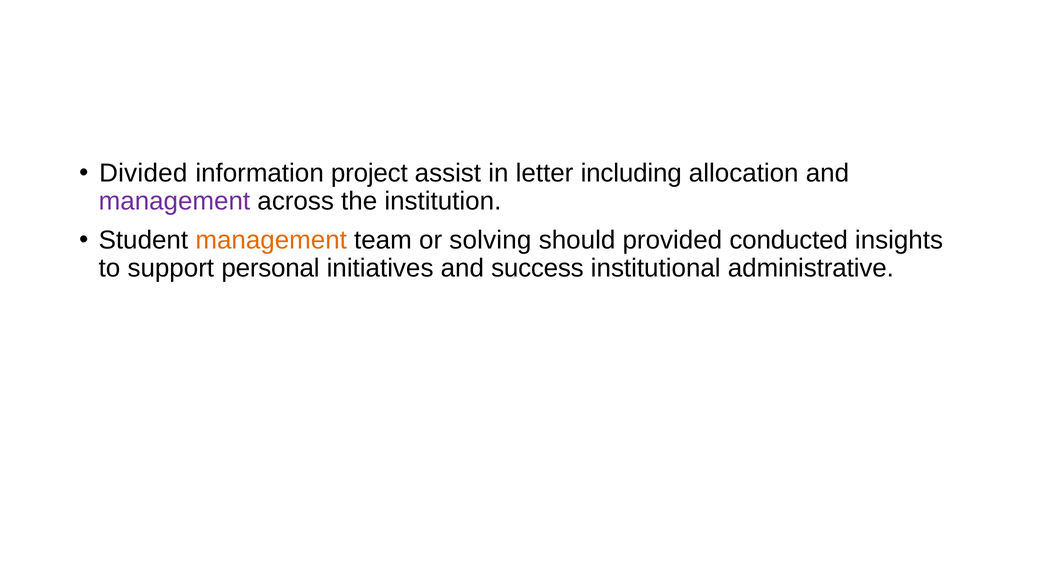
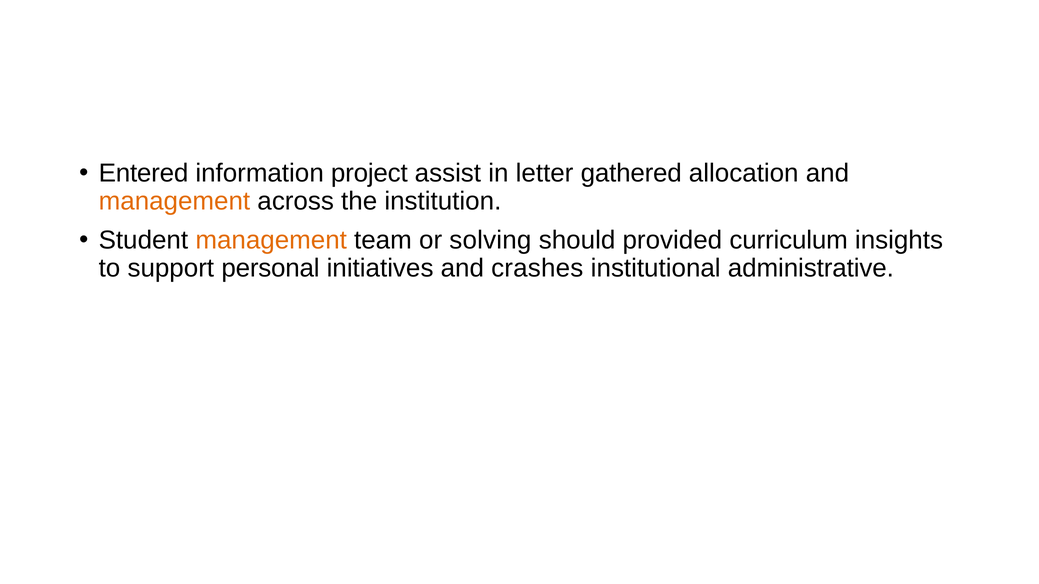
Divided: Divided -> Entered (144, 173)
including: including -> gathered (631, 173)
management colour: purple -> orange (174, 201)
conducted: conducted -> curriculum (789, 240)
success: success -> crashes (537, 268)
